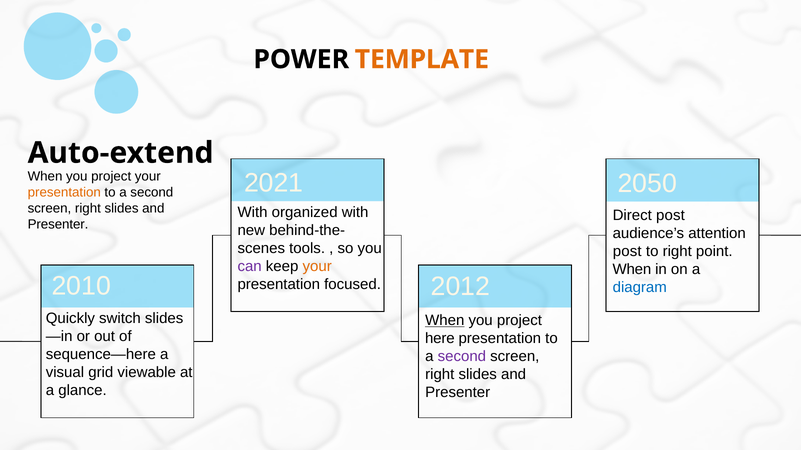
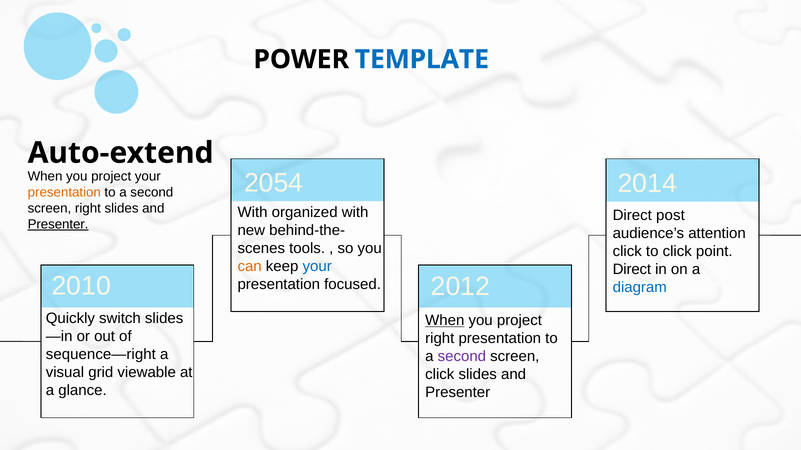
TEMPLATE colour: orange -> blue (422, 59)
2021: 2021 -> 2054 (274, 183)
2050: 2050 -> 2014 (647, 184)
Presenter underline: none -> present (58, 225)
post: post -> click (627, 252)
to right: right -> click (677, 252)
can colour: purple -> orange (250, 267)
your colour: orange -> blue (317, 267)
When: When -> Direct (632, 270)
here: here -> right (440, 339)
sequence—here: sequence—here -> sequence—right (101, 355)
right: right -> click (440, 375)
